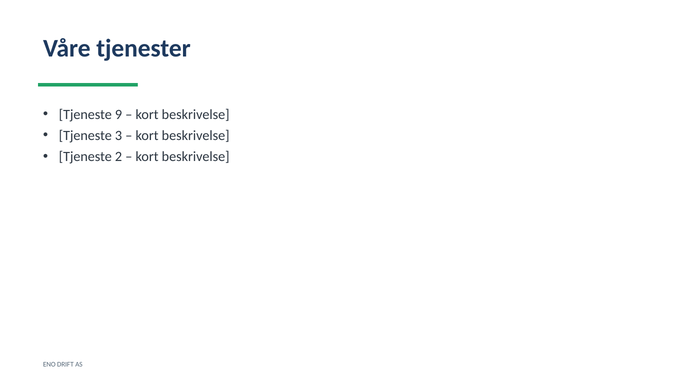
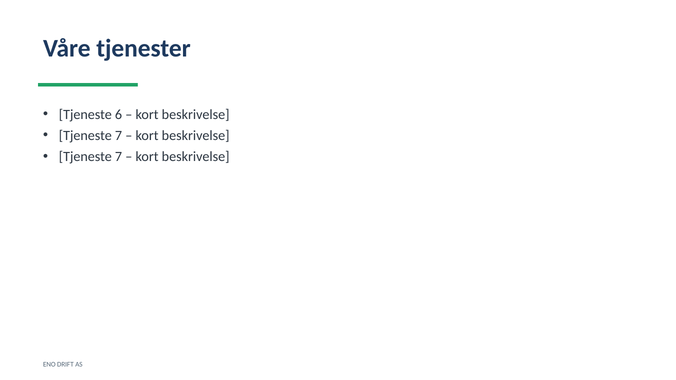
9: 9 -> 6 (119, 114)
3: 3 -> 7 (119, 136)
2: 2 -> 7 (119, 157)
